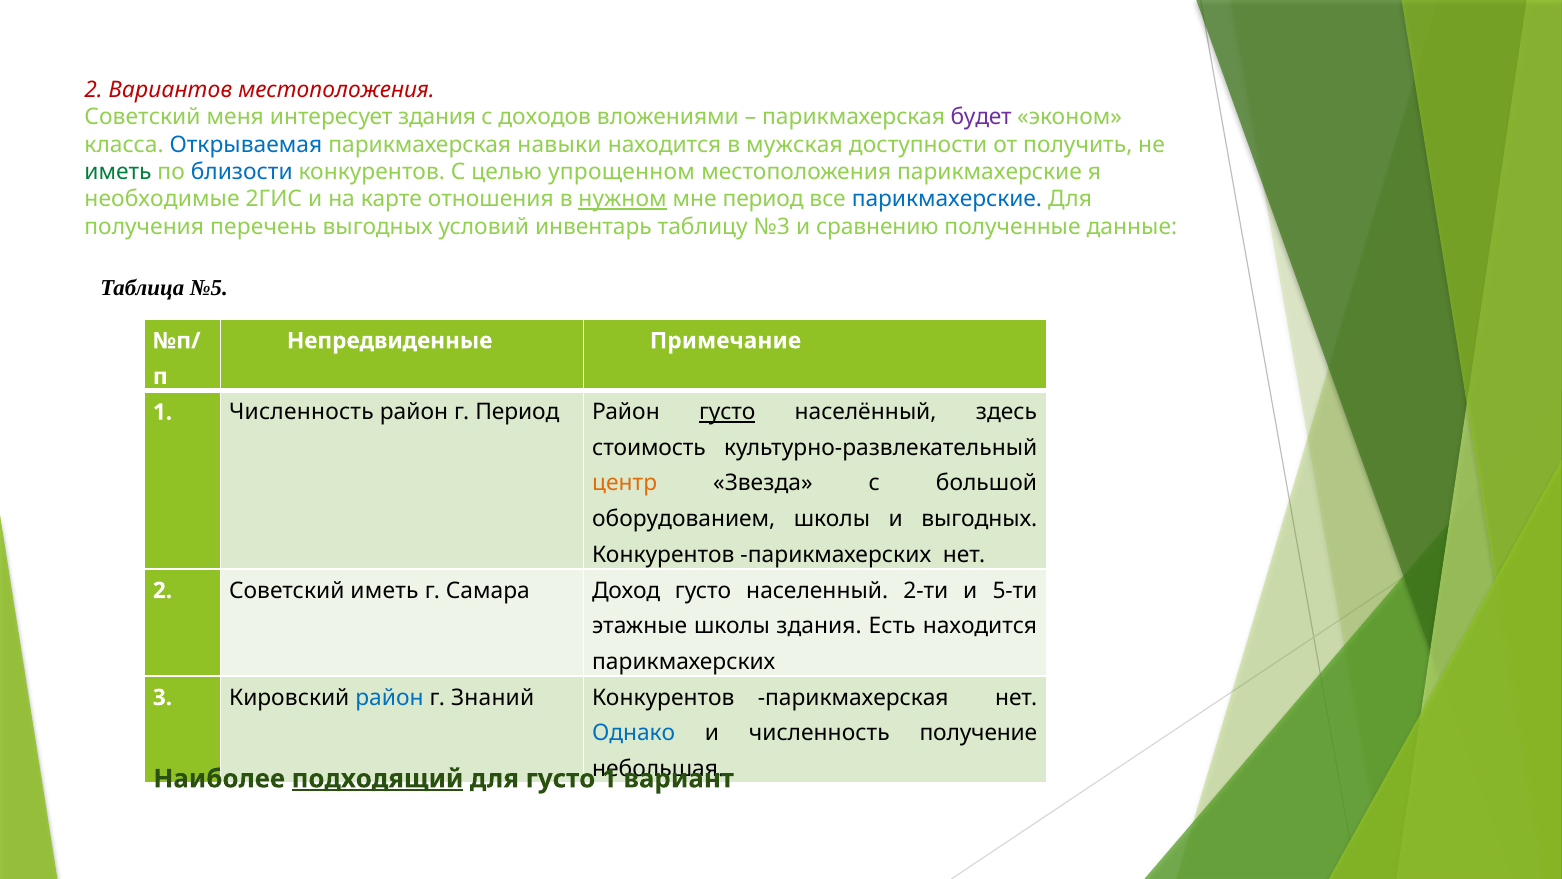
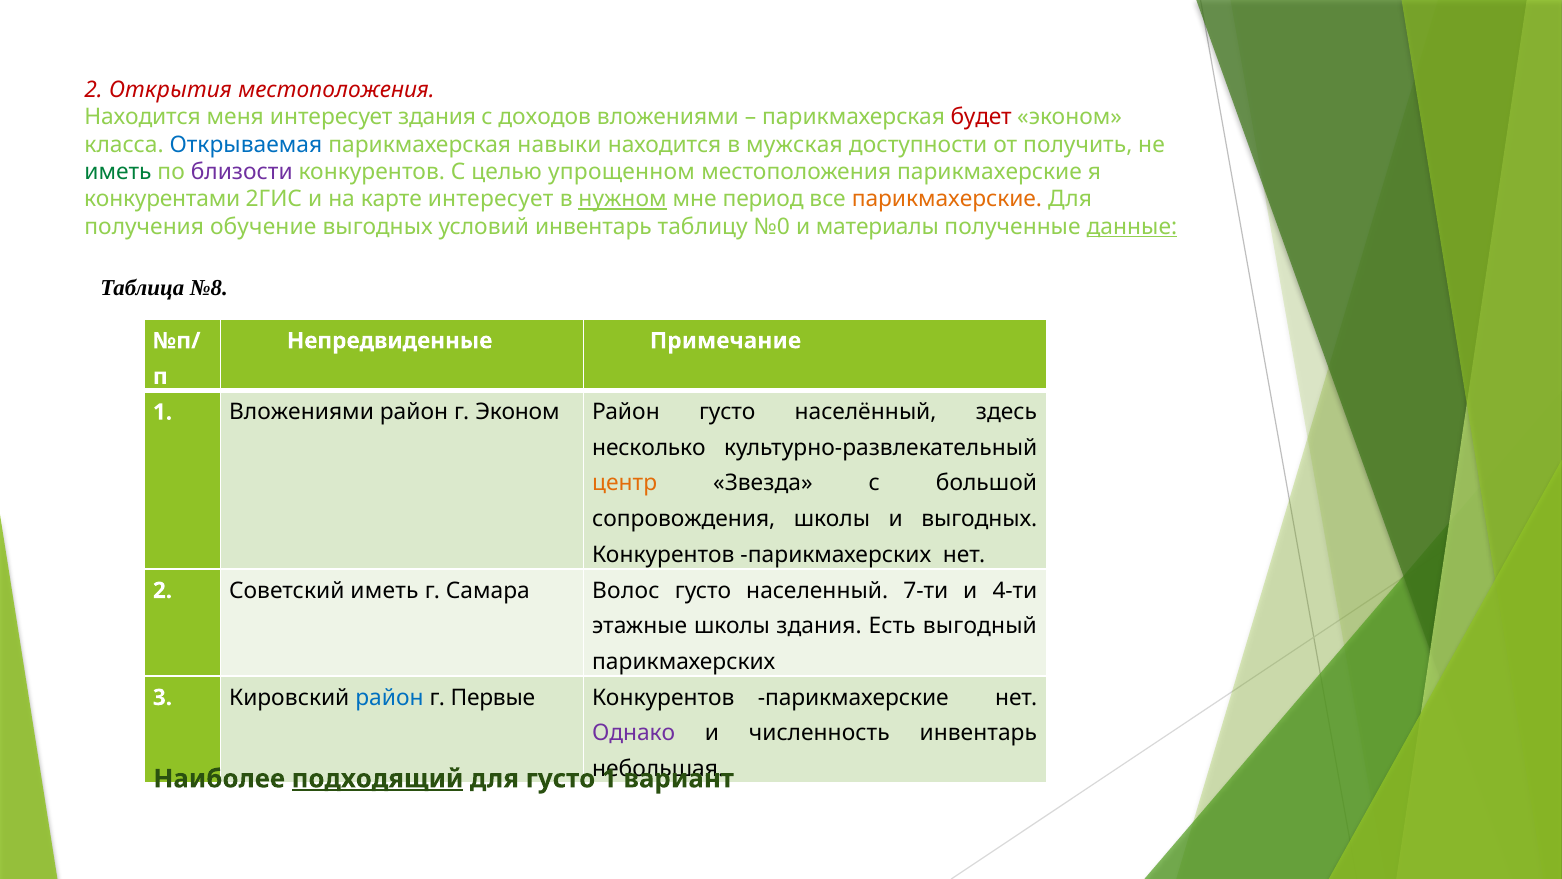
Вариантов: Вариантов -> Открытия (170, 90)
Советский: Советский -> Находится (143, 117)
будет colour: purple -> red (981, 117)
близости colour: blue -> purple (242, 172)
необходимые: необходимые -> конкурентами (162, 199)
карте отношения: отношения -> интересует (491, 199)
парикмахерские colour: blue -> orange (947, 199)
перечень: перечень -> обучение (263, 227)
№3: №3 -> №0 (772, 227)
сравнению: сравнению -> материалы (877, 227)
данные underline: none -> present (1132, 227)
№5: №5 -> №8 (209, 288)
1 Численность: Численность -> Вложениями (301, 412)
г Период: Период -> Эконом (517, 412)
густо underline: present -> none (727, 412)
стоимость: стоимость -> несколько (649, 448)
оборудованием: оборудованием -> сопровождения (684, 519)
Доход: Доход -> Волос (626, 590)
2-ти: 2-ти -> 7-ти (926, 590)
5-ти: 5-ти -> 4-ти (1015, 590)
Есть находится: находится -> выгодный (980, 626)
Знаний: Знаний -> Первые (493, 697)
Конкурентов парикмахерская: парикмахерская -> парикмахерские (853, 697)
Однако colour: blue -> purple (634, 733)
численность получение: получение -> инвентарь (978, 733)
